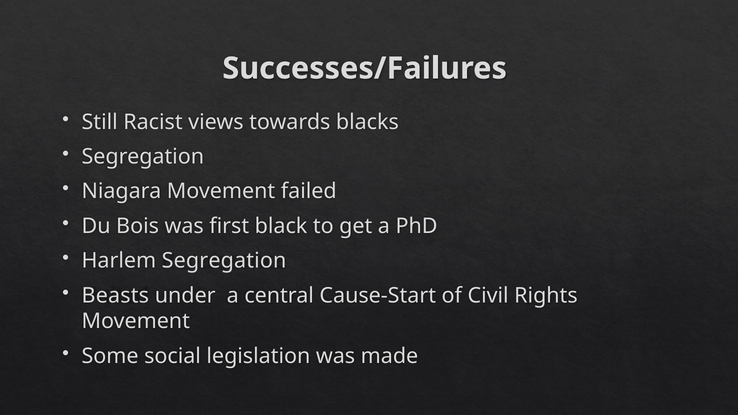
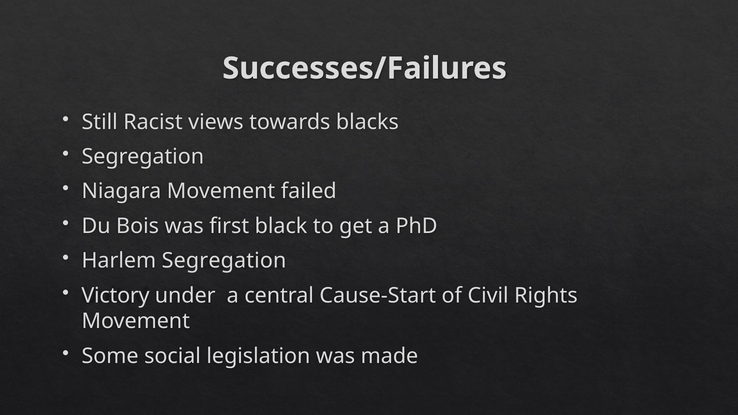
Beasts: Beasts -> Victory (116, 296)
